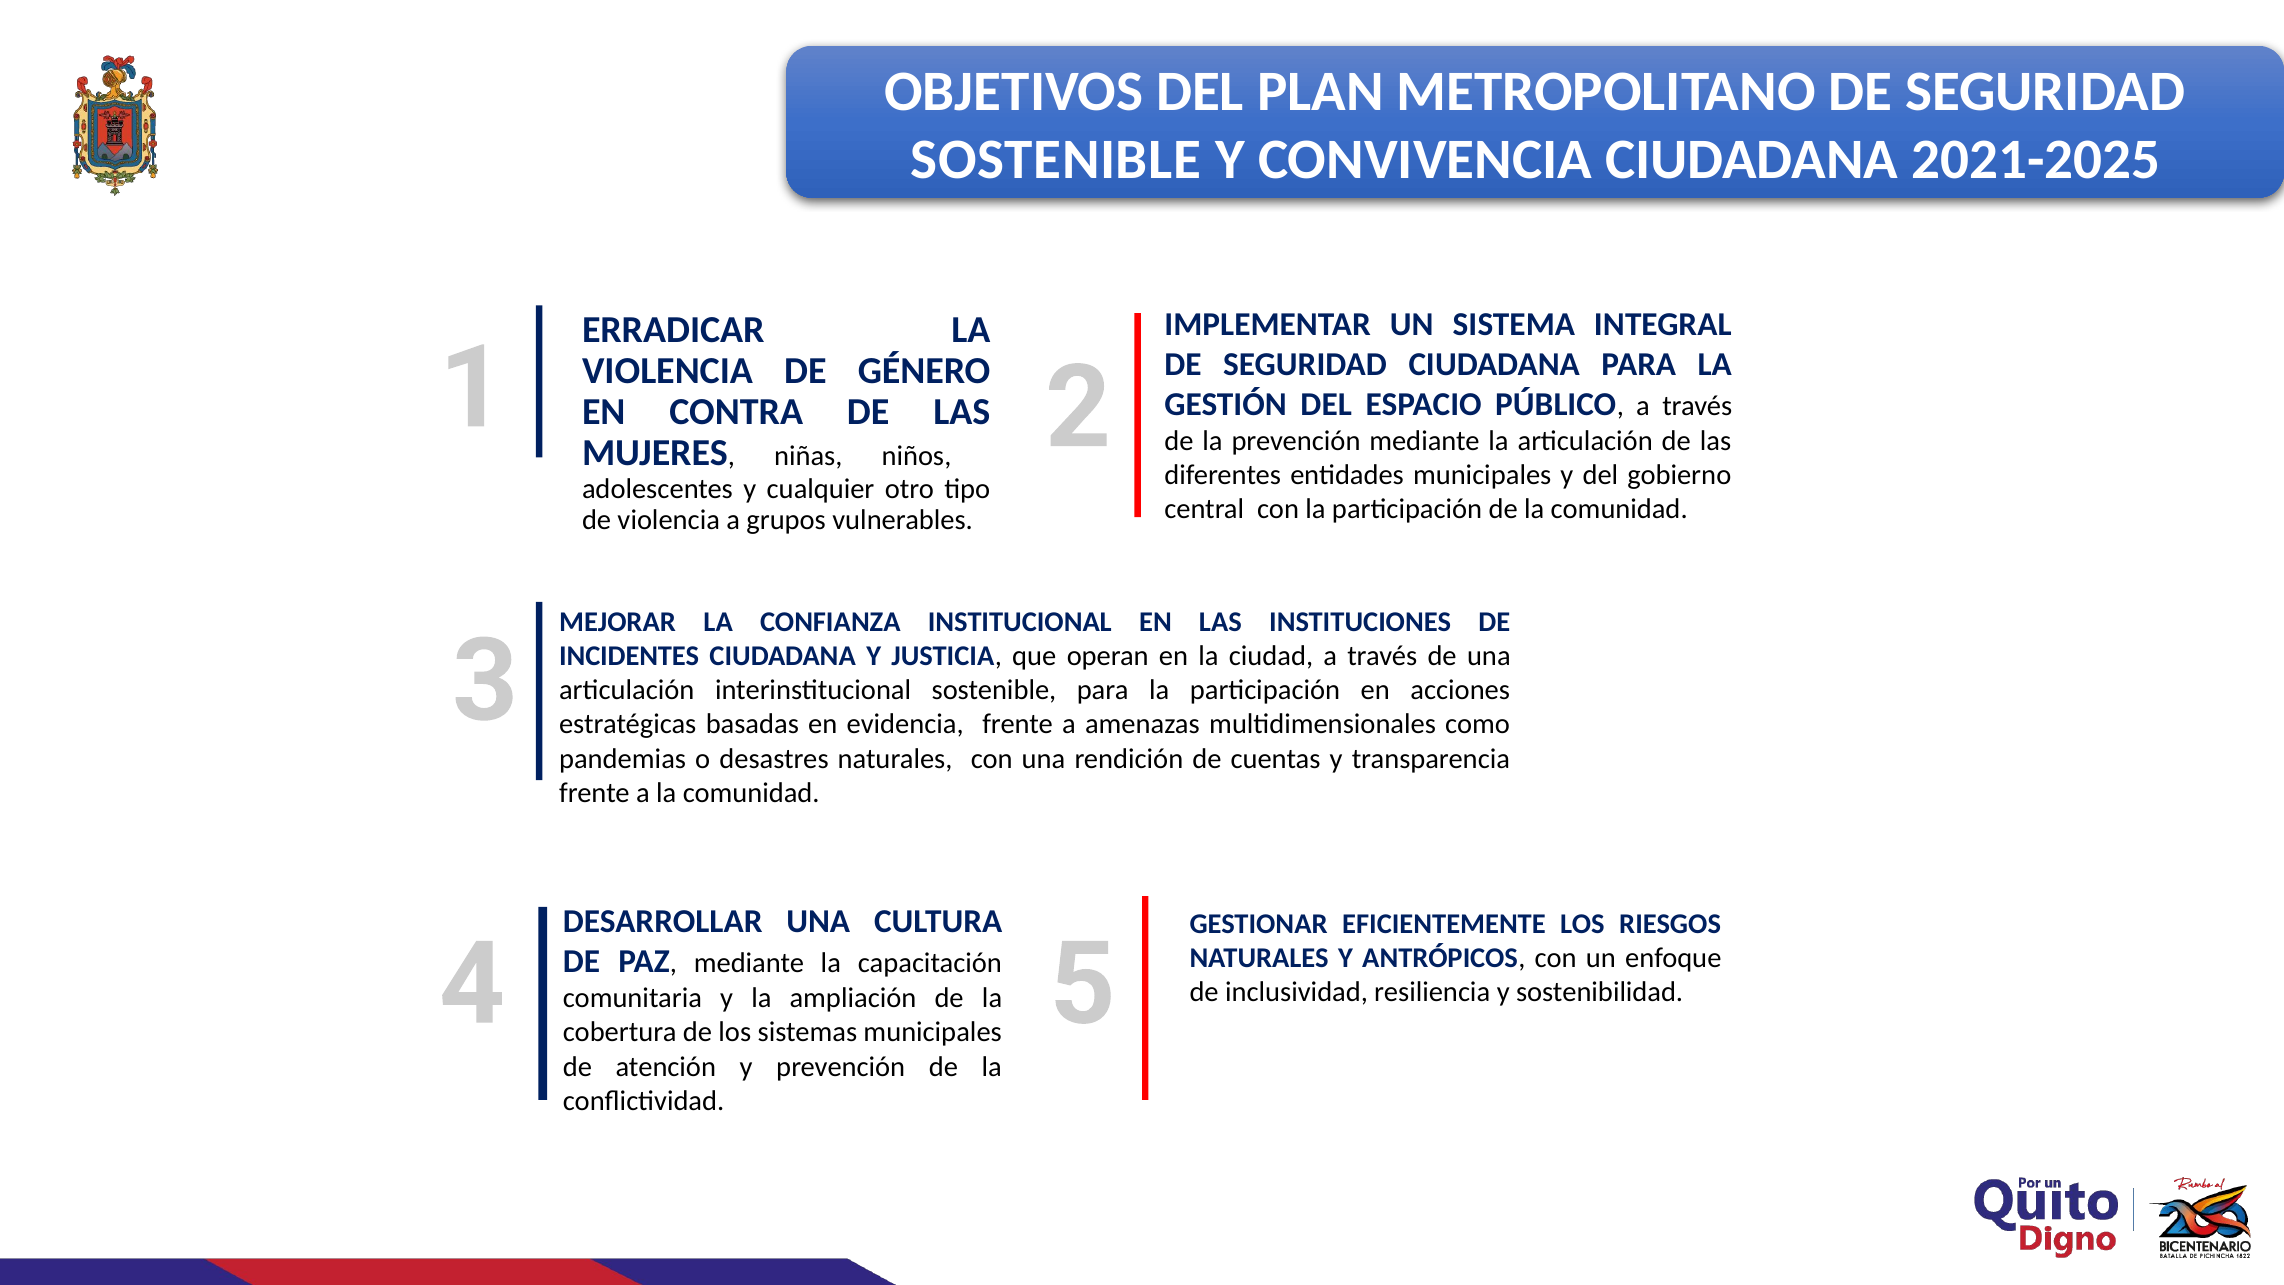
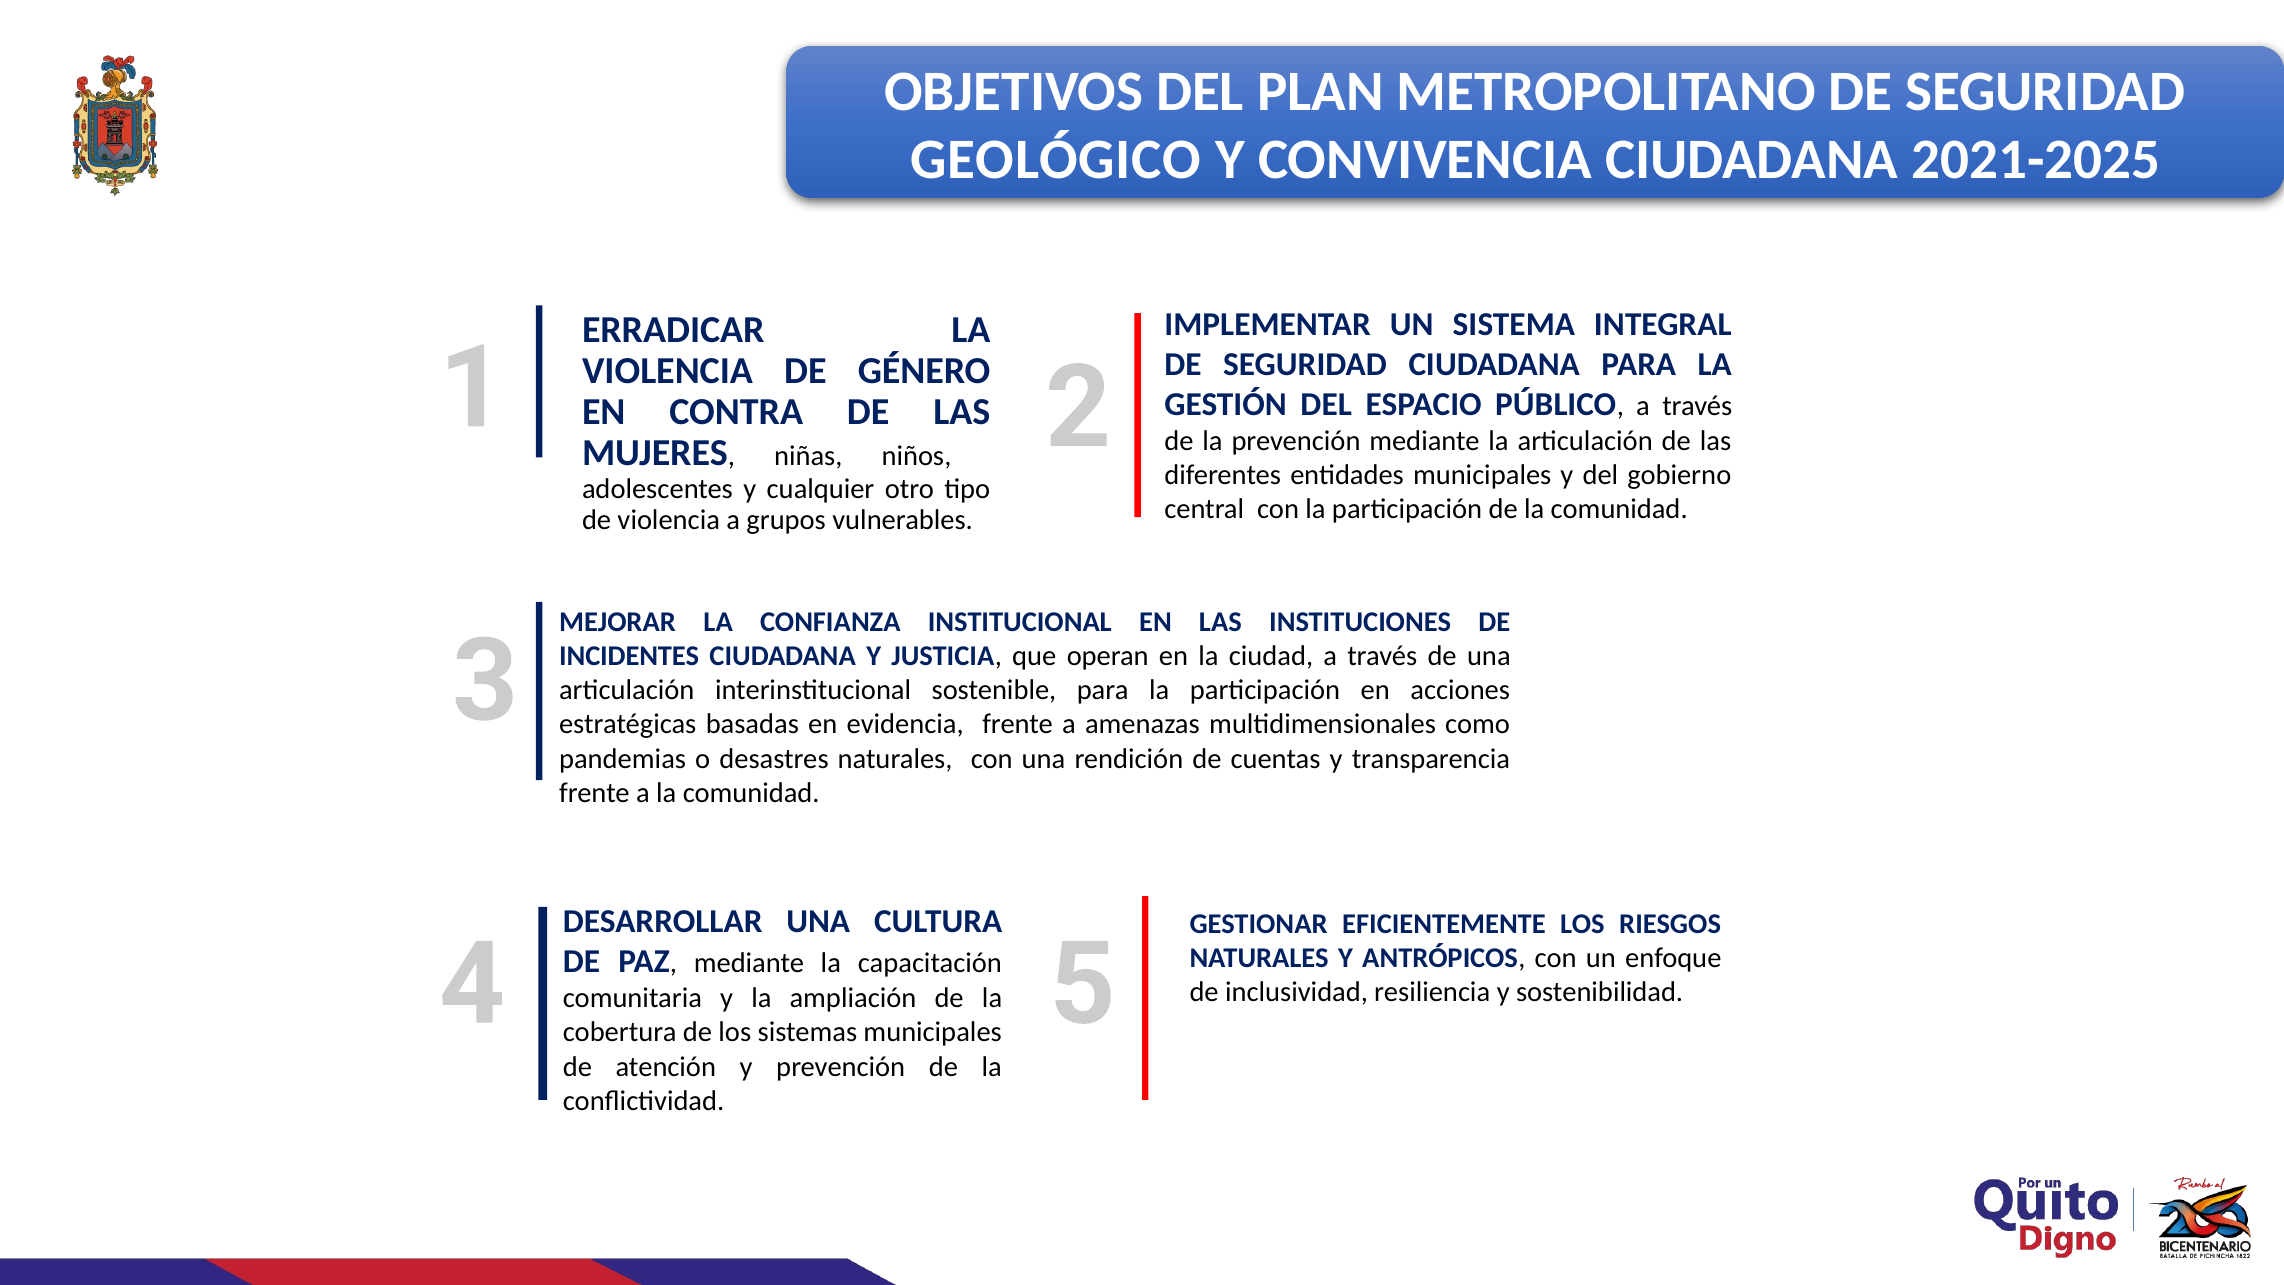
SOSTENIBLE: SOSTENIBLE -> GEOLÓGICO (1056, 160)
